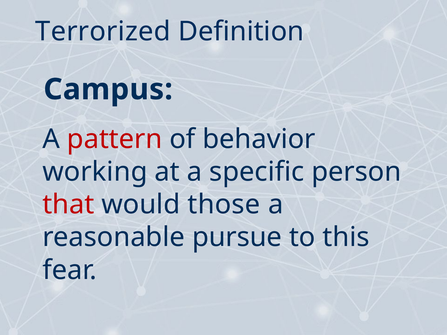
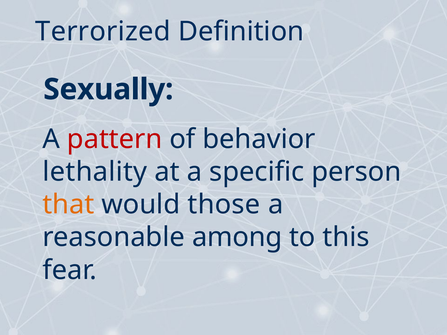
Campus: Campus -> Sexually (108, 89)
working: working -> lethality (95, 172)
that colour: red -> orange (68, 205)
pursue: pursue -> among (237, 237)
